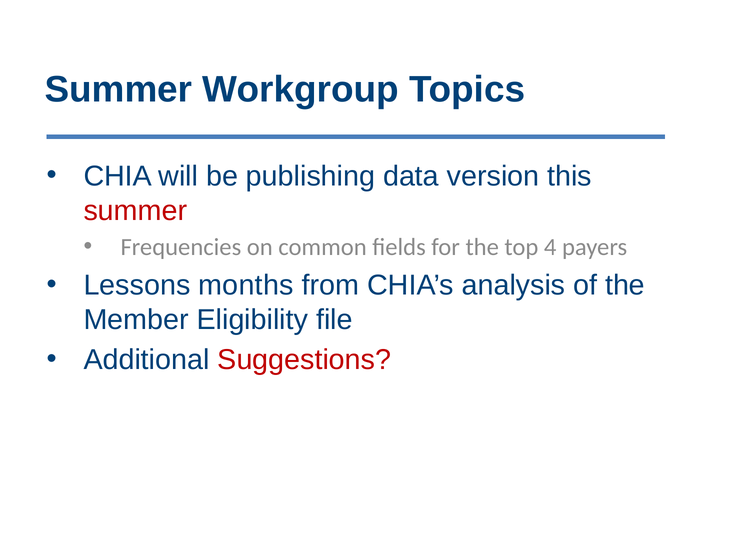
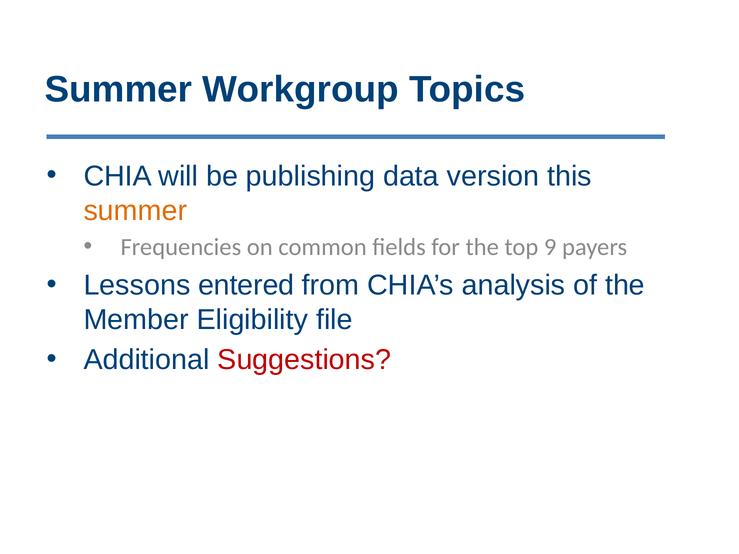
summer colour: red -> orange (135, 211)
4: 4 -> 9 (550, 247)
months: months -> entered (246, 285)
